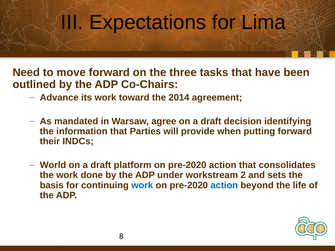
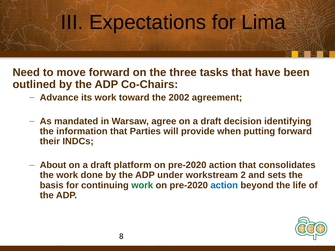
2014: 2014 -> 2002 (179, 98)
World: World -> About (53, 165)
work colour: blue -> green (142, 185)
